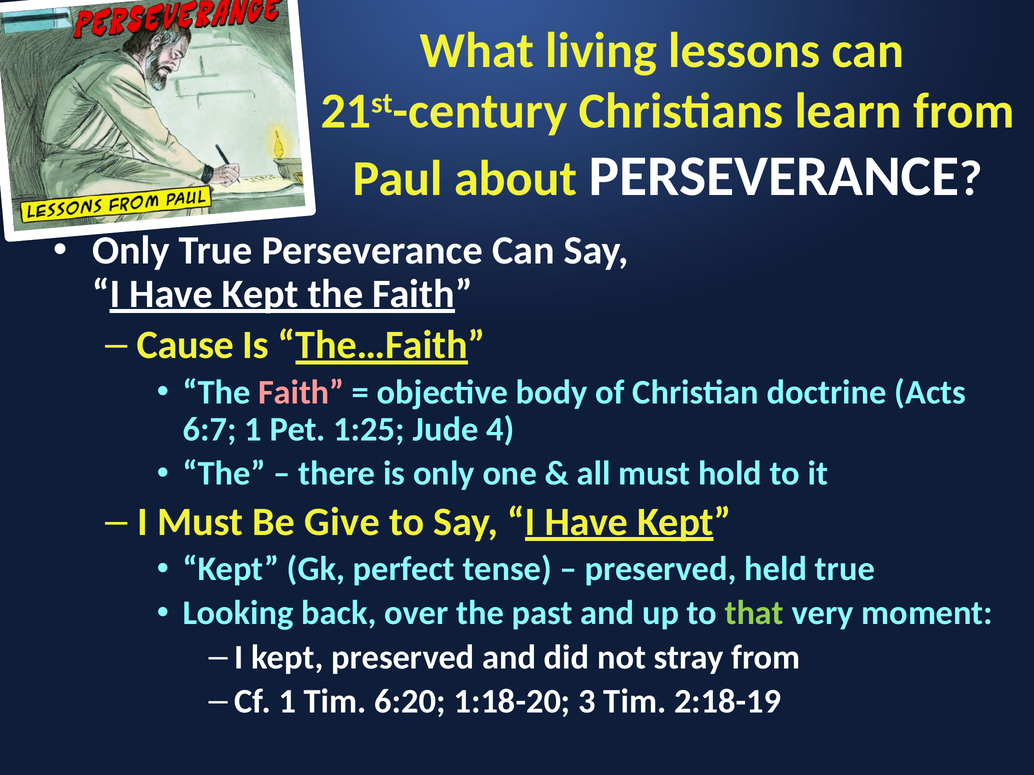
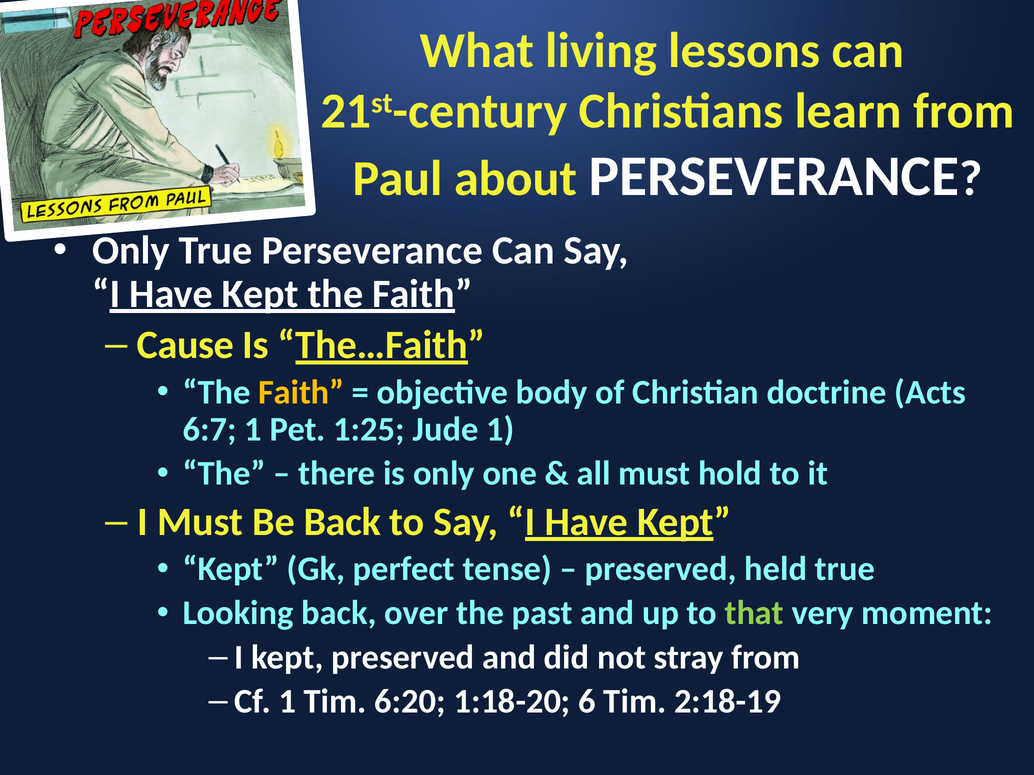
Faith colour: pink -> yellow (301, 393)
Jude 4: 4 -> 1 (500, 430)
Be Give: Give -> Back (342, 522)
3: 3 -> 6 (587, 702)
